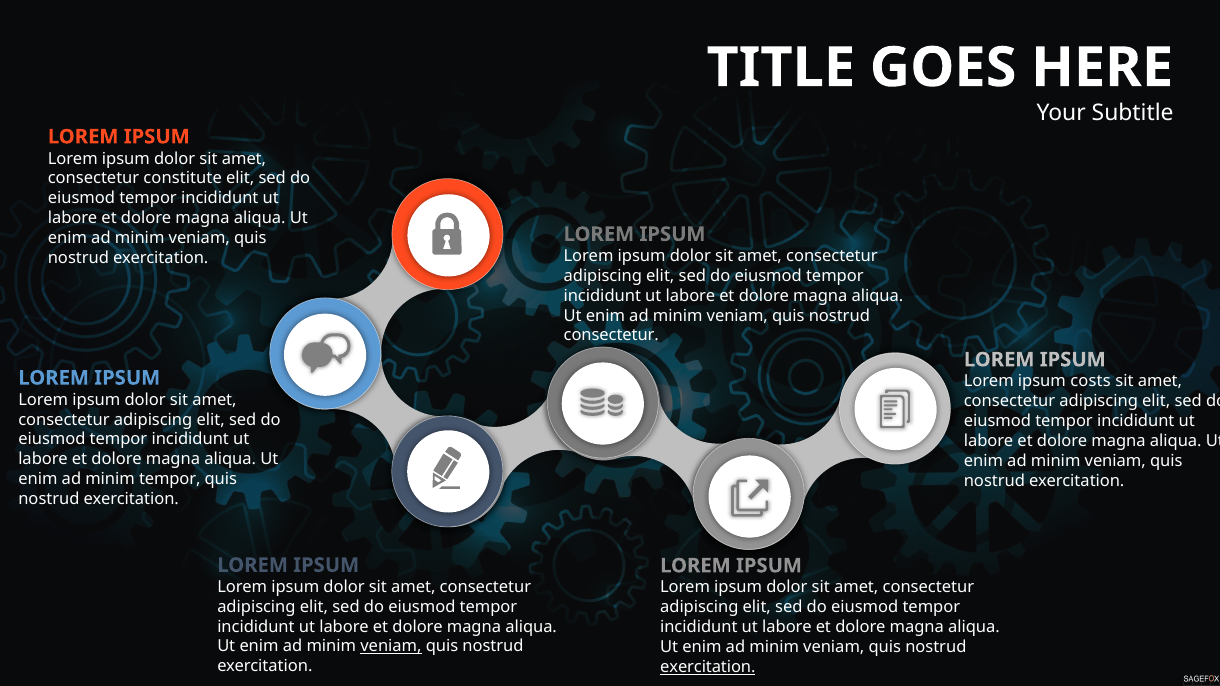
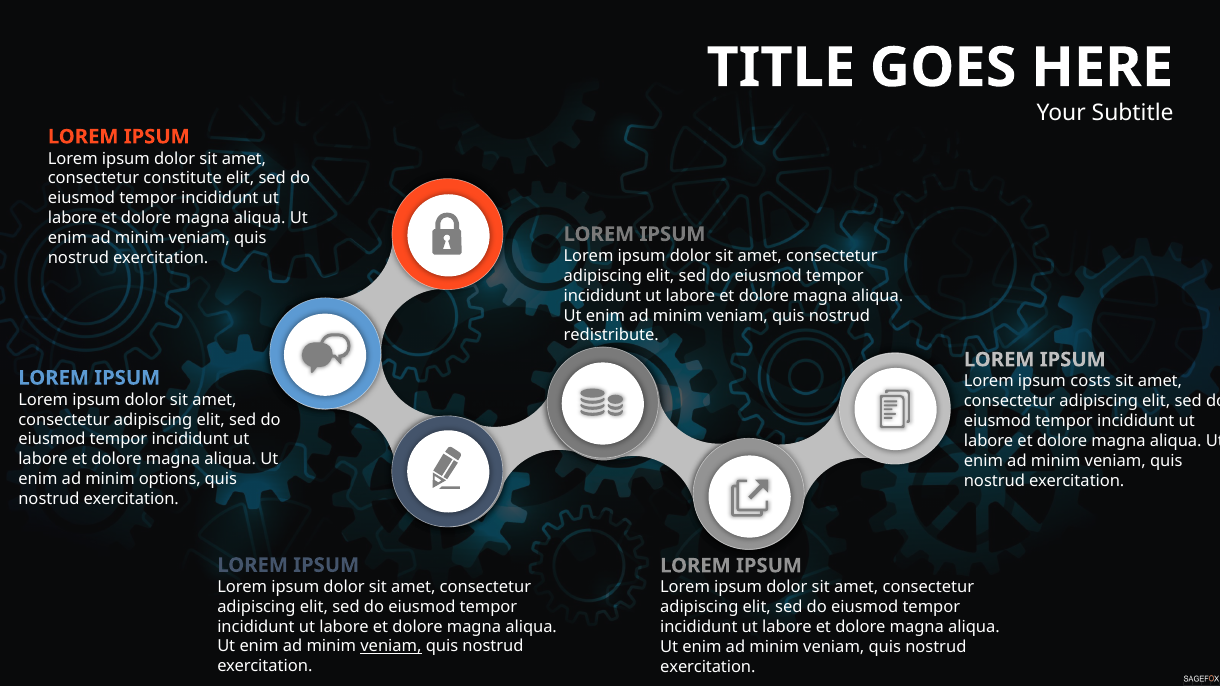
consectetur: consectetur -> redistribute (611, 336)
minim tempor: tempor -> options (170, 479)
exercitation underline: present -> none (708, 667)
